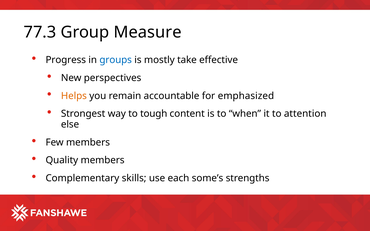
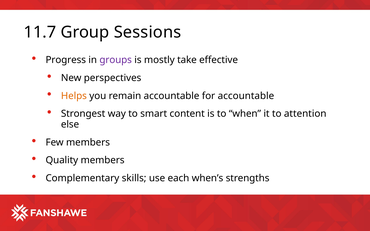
77.3: 77.3 -> 11.7 (40, 32)
Measure: Measure -> Sessions (148, 32)
groups colour: blue -> purple (116, 60)
for emphasized: emphasized -> accountable (246, 96)
tough: tough -> smart (154, 114)
some’s: some’s -> when’s (208, 178)
